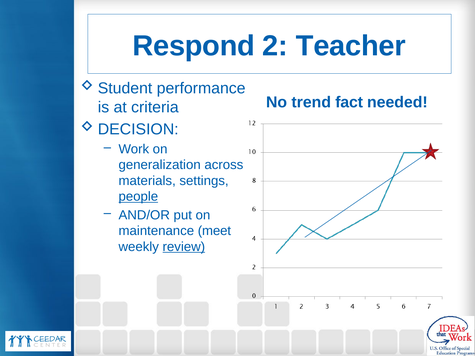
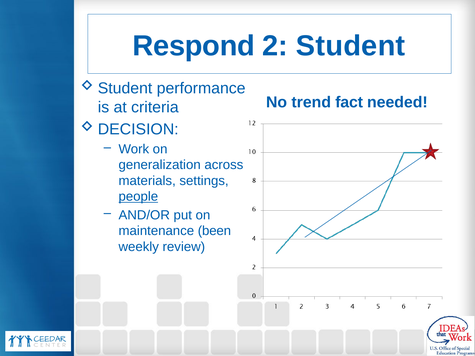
Teacher: Teacher -> Student (351, 46)
meet: meet -> been (214, 231)
review underline: present -> none (184, 247)
